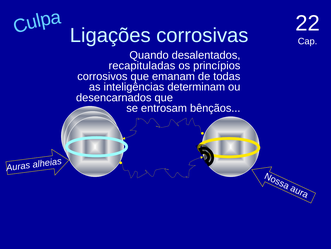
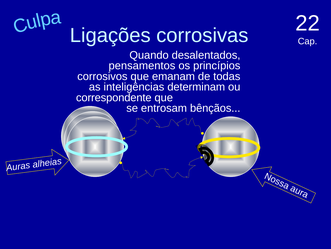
recapituladas: recapituladas -> pensamentos (142, 66)
desencarnados: desencarnados -> correspondente (114, 97)
